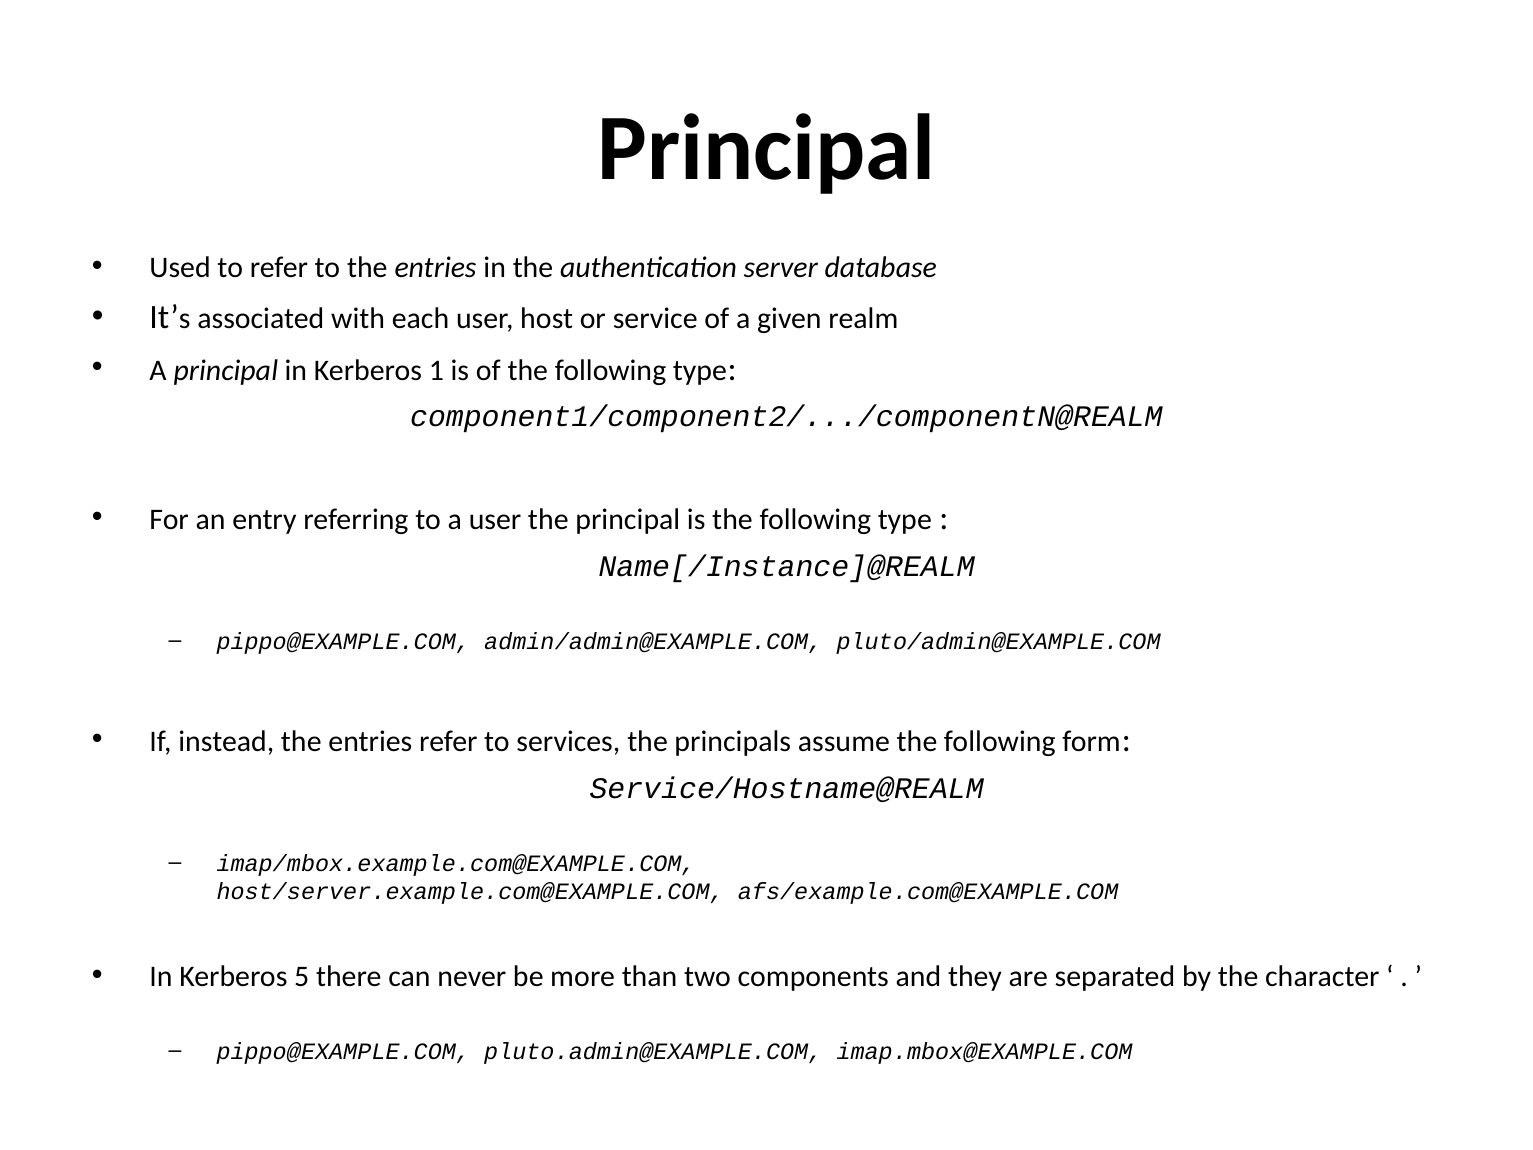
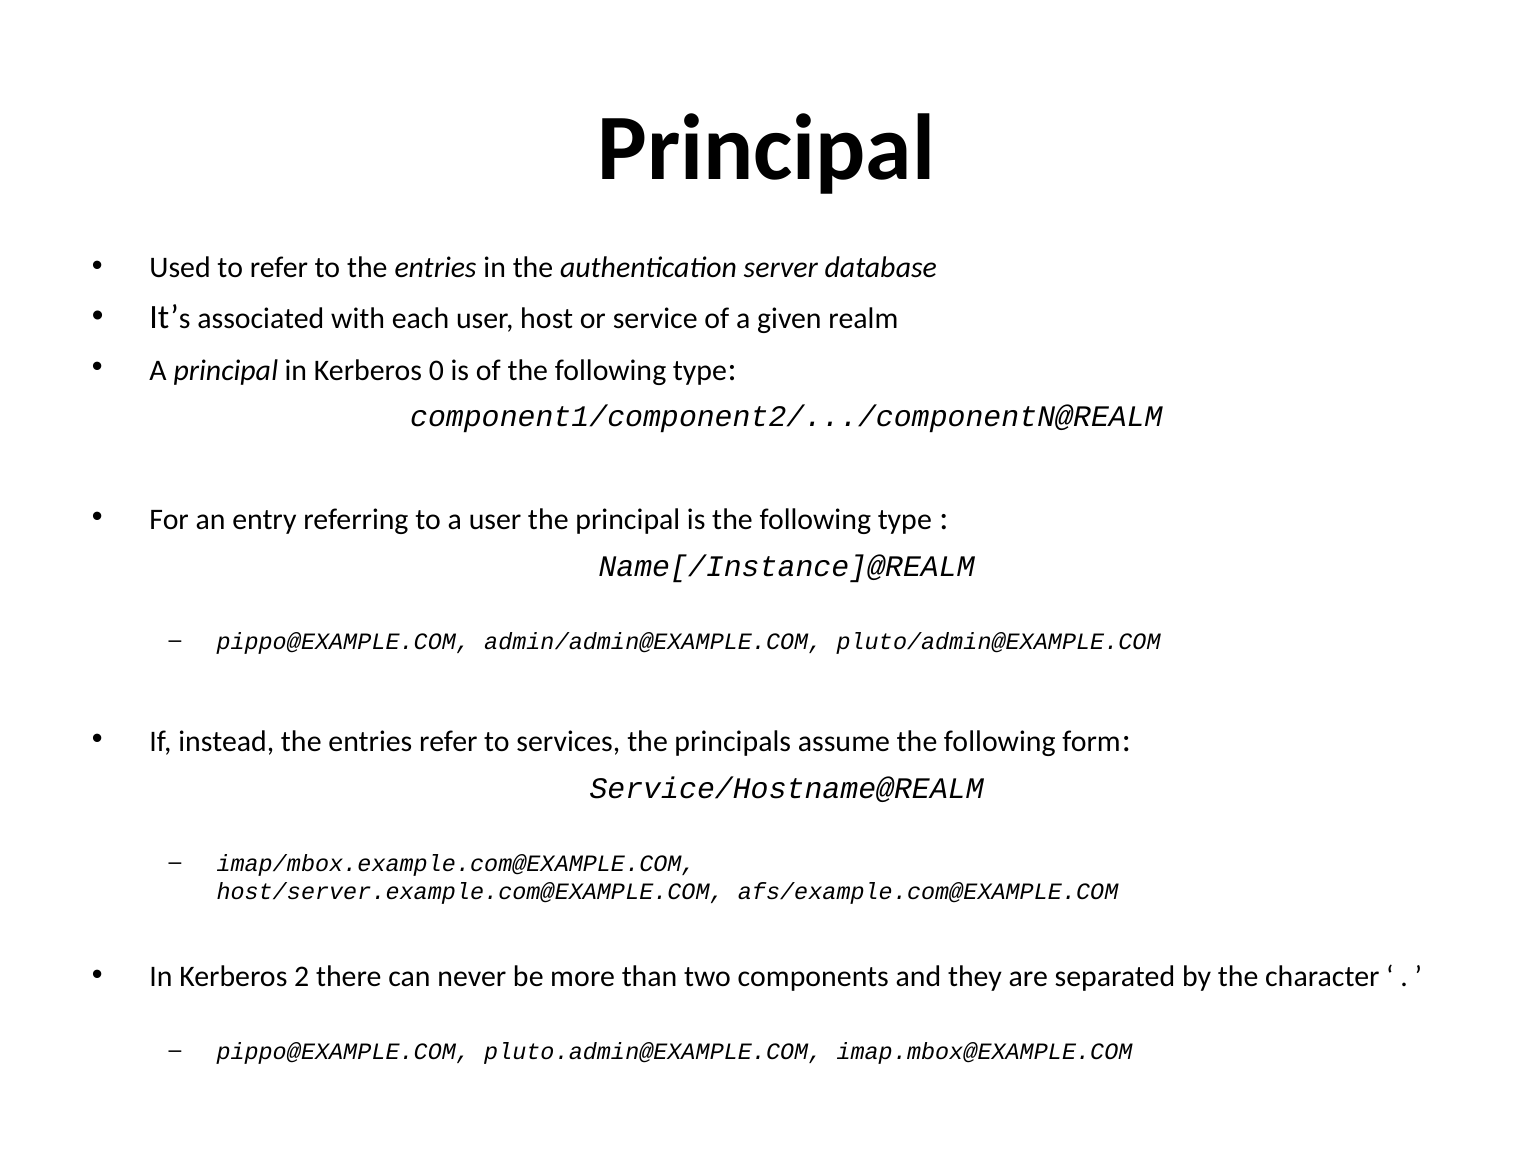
1: 1 -> 0 (436, 370)
5: 5 -> 2 (302, 976)
